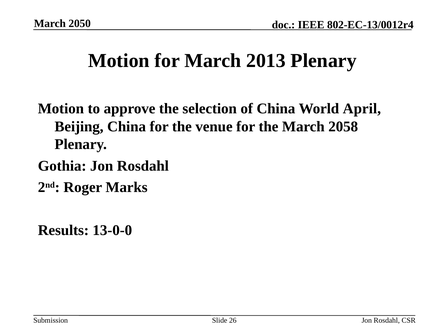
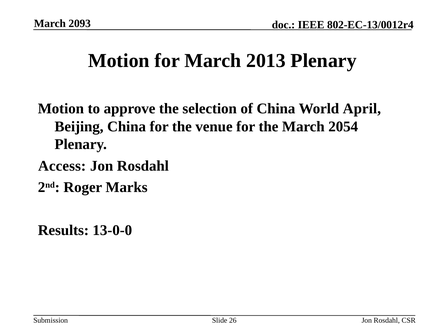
2050: 2050 -> 2093 (80, 24)
2058: 2058 -> 2054 (343, 126)
Gothia: Gothia -> Access (62, 166)
